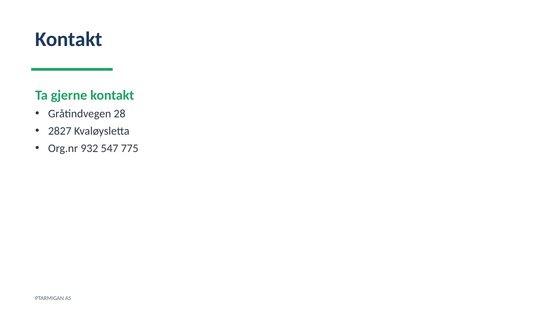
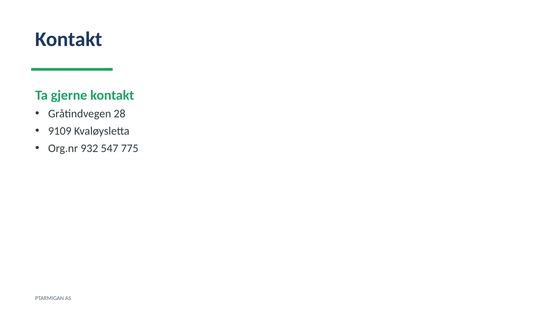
2827: 2827 -> 9109 (60, 131)
